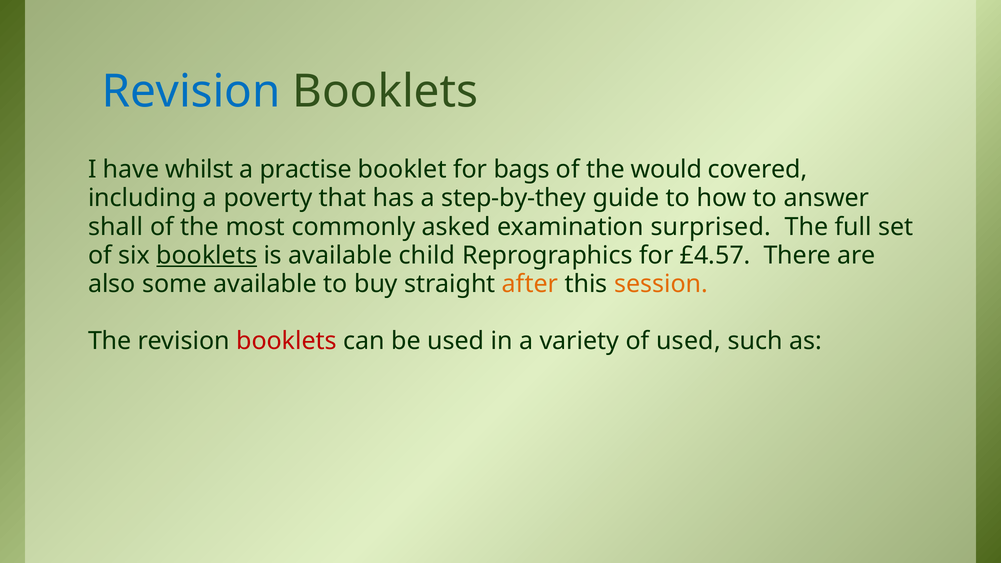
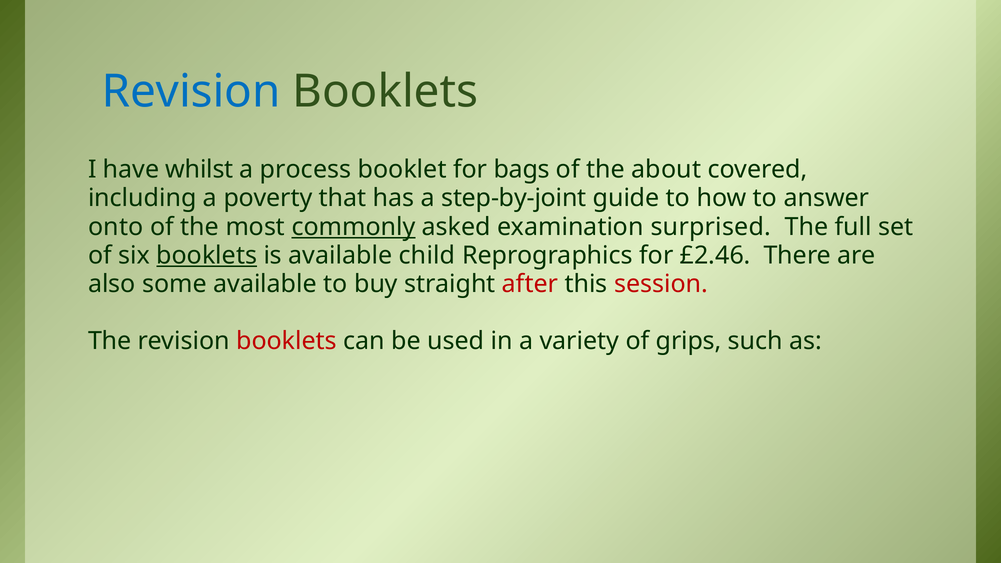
practise: practise -> process (306, 170)
would: would -> about (666, 170)
step-by-they: step-by-they -> step-by-joint (514, 198)
shall: shall -> onto (116, 227)
commonly underline: none -> present (354, 227)
£4.57: £4.57 -> £2.46 (715, 255)
after colour: orange -> red (530, 284)
session colour: orange -> red (661, 284)
of used: used -> grips (689, 341)
